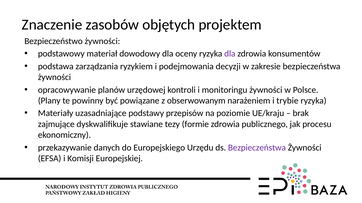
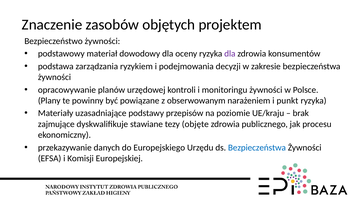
trybie: trybie -> punkt (287, 101)
formie: formie -> objęte (195, 124)
Bezpieczeństwa colour: purple -> blue (257, 148)
